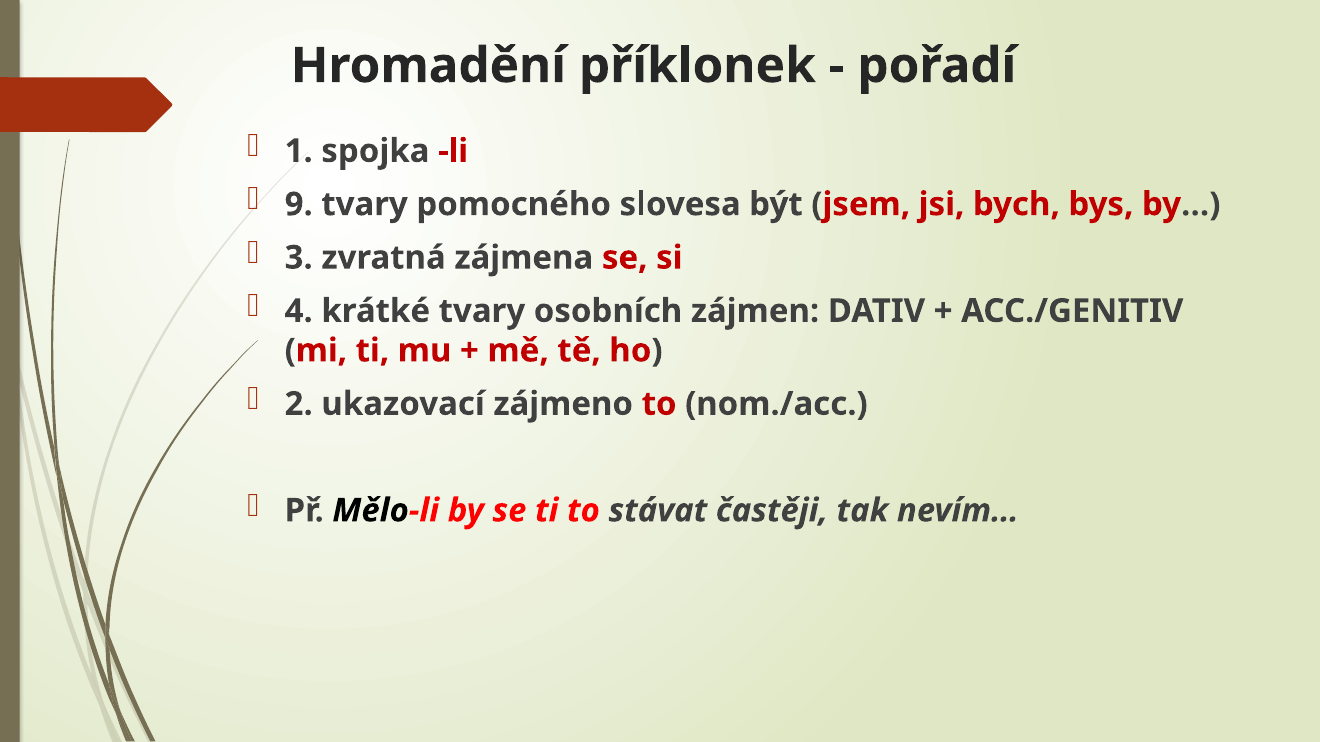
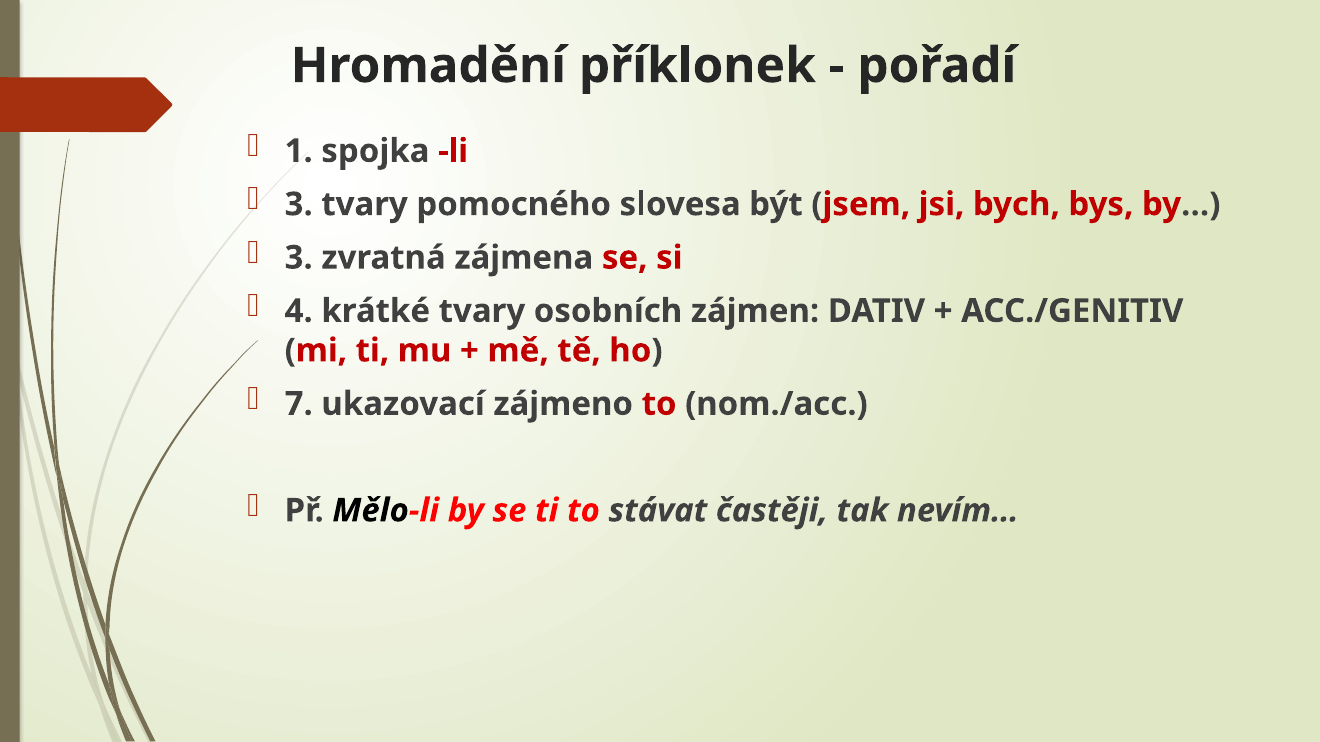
9: 9 -> 3 (299, 204)
2: 2 -> 7 (299, 404)
